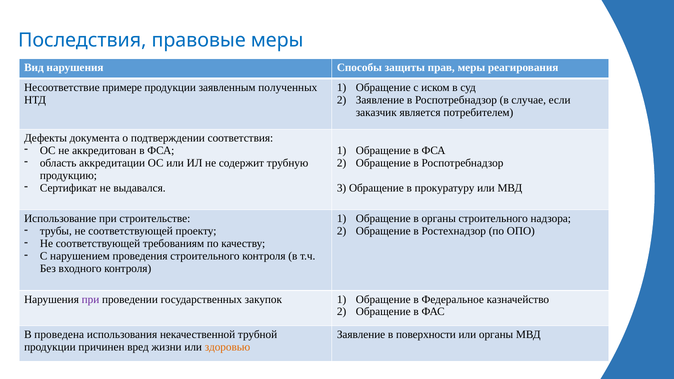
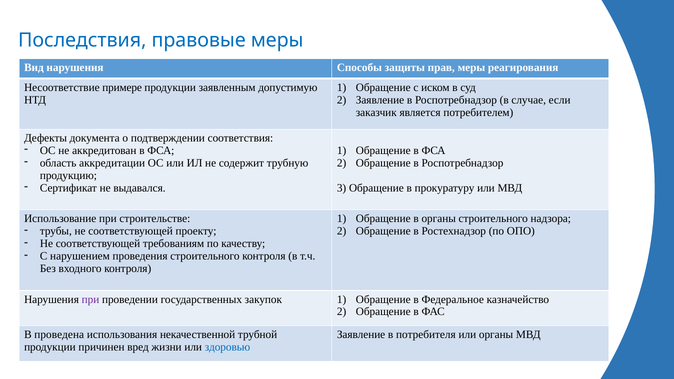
полученных: полученных -> допустимую (288, 88)
поверхности: поверхности -> потребителя (426, 335)
здоровью colour: orange -> blue (227, 347)
